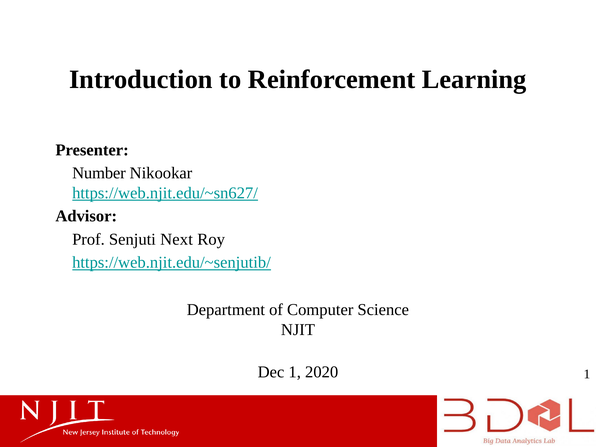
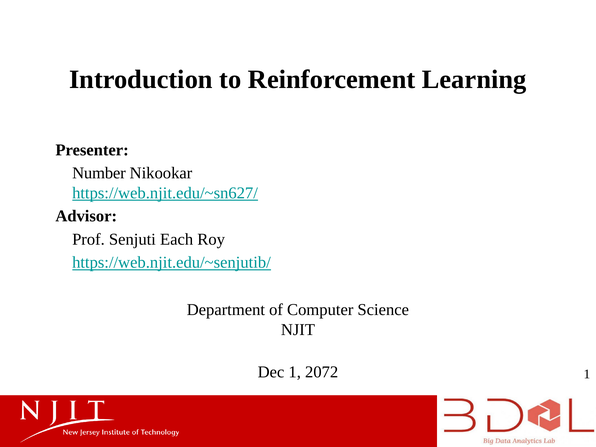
Next: Next -> Each (177, 239)
2020: 2020 -> 2072 (322, 372)
